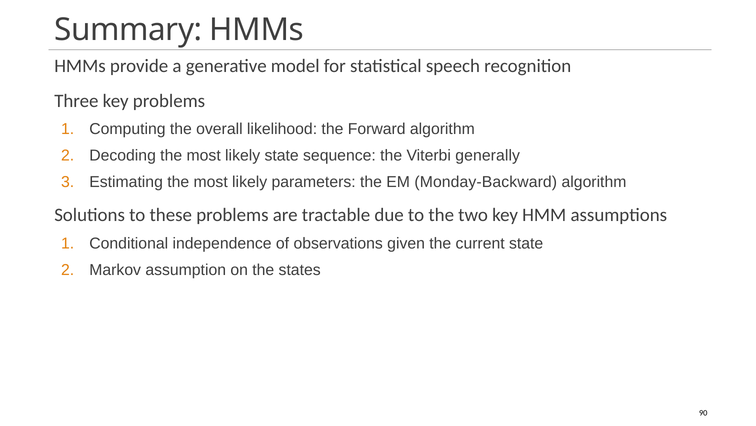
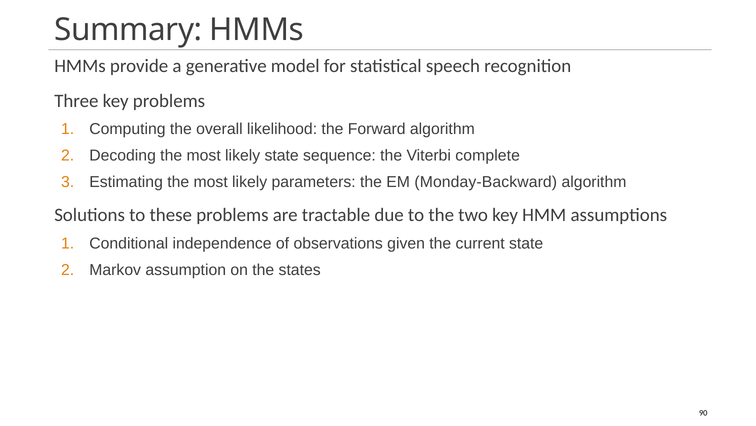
generally: generally -> complete (488, 155)
